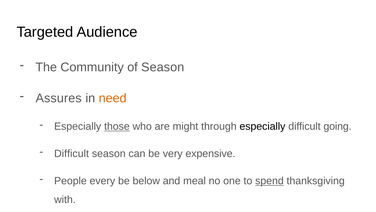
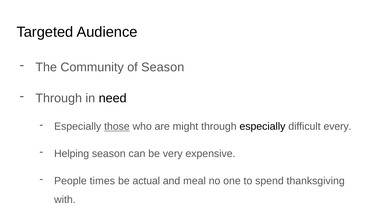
Assures: Assures -> Through (59, 98)
need colour: orange -> black (113, 98)
going: going -> every (338, 126)
Difficult: Difficult -> Helping (72, 153)
every: every -> times (102, 181)
below: below -> actual (146, 181)
spend underline: present -> none (269, 181)
